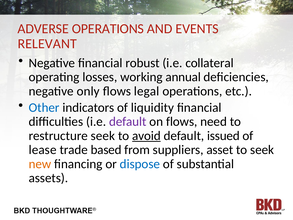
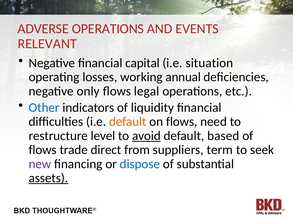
robust: robust -> capital (143, 63)
collateral: collateral -> situation (209, 63)
default colour: purple -> orange (128, 122)
restructure seek: seek -> level (103, 136)
issued: issued -> based (223, 136)
lease: lease -> flows (43, 150)
based: based -> direct (106, 150)
asset: asset -> term (220, 150)
new colour: orange -> purple (40, 164)
assets underline: none -> present (48, 178)
